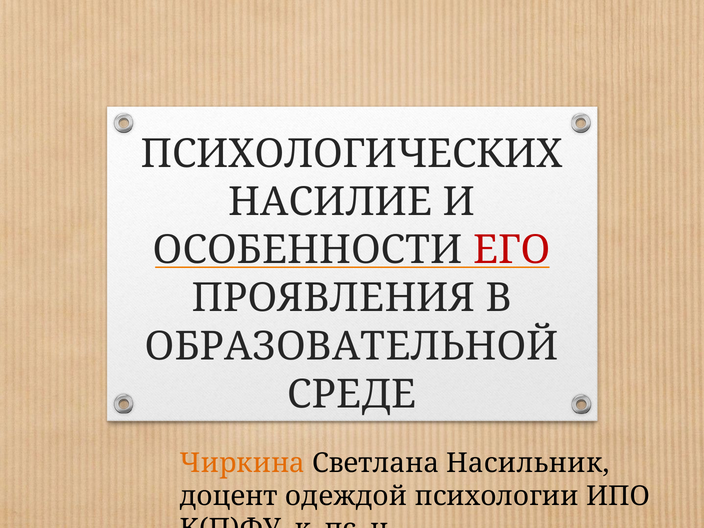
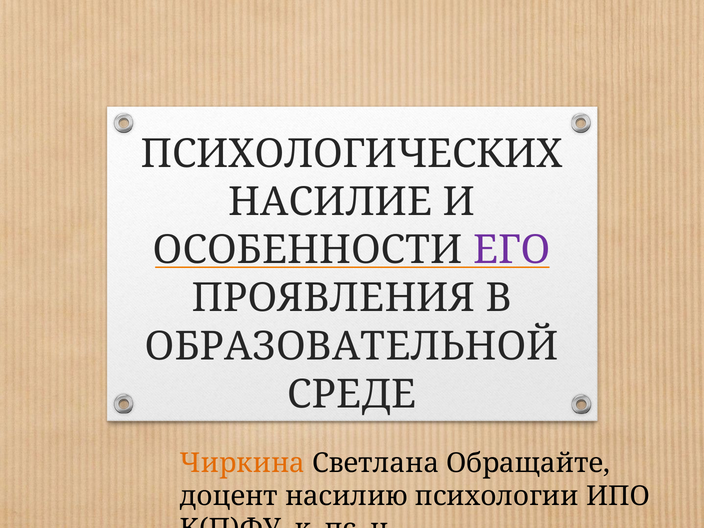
ЕГО colour: red -> purple (512, 250)
Насильник: Насильник -> Обращайте (528, 463)
одеждой: одеждой -> насилию (347, 496)
